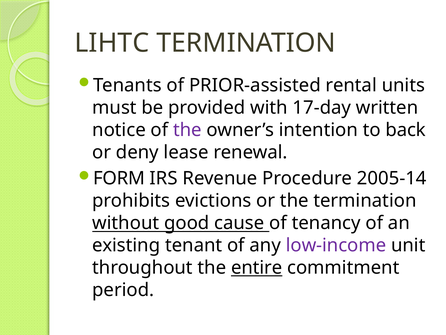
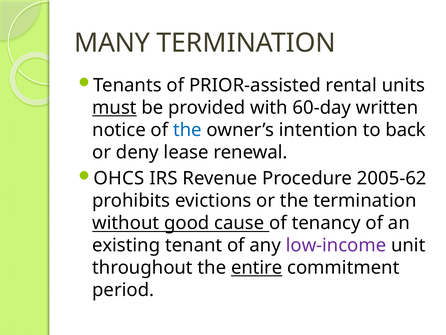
LIHTC: LIHTC -> MANY (112, 43)
must underline: none -> present (114, 108)
17-day: 17-day -> 60-day (322, 108)
the colour: purple -> blue (187, 130)
FORM: FORM -> OHCS (119, 178)
2005‐14: 2005‐14 -> 2005‐62 (392, 178)
